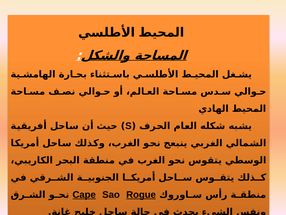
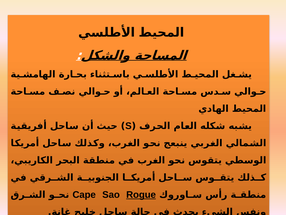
Cape underline: present -> none (84, 194)
